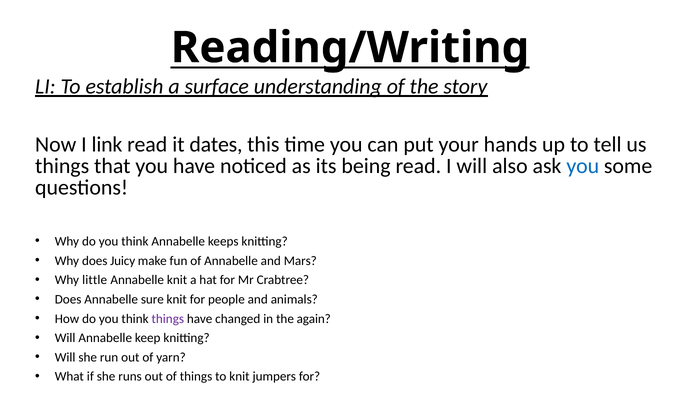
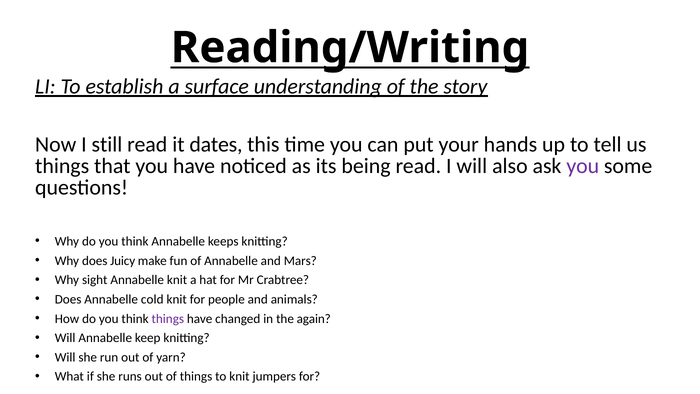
link: link -> still (107, 145)
you colour: blue -> purple (583, 166)
little: little -> sight (95, 280)
sure: sure -> cold (152, 299)
